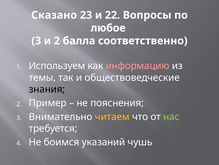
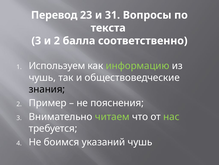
Сказано: Сказано -> Перевод (54, 15)
22: 22 -> 31 (112, 15)
любое: любое -> текста (108, 28)
информацию colour: pink -> light green (138, 66)
темы: темы -> чушь (42, 77)
читаем colour: yellow -> light green (112, 116)
